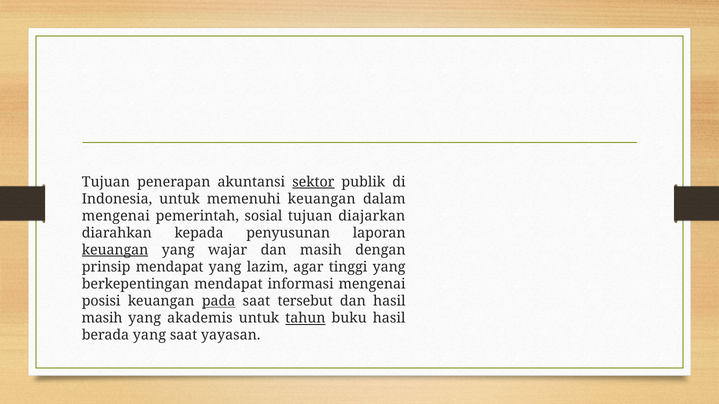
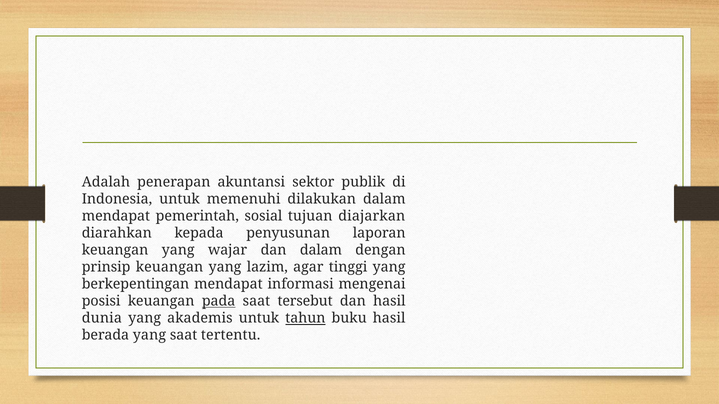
Tujuan: Tujuan -> Adalah (106, 182)
sektor underline: present -> none (313, 182)
memenuhi keuangan: keuangan -> dilakukan (322, 199)
mengenai: mengenai -> mendapat (116, 216)
keuangan underline: present -> none (115, 250)
dan masih: masih -> dalam (321, 250)
prinsip mendapat: mendapat -> keuangan (170, 267)
masih: masih -> dunia (102, 319)
yayasan: yayasan -> tertentu (231, 336)
